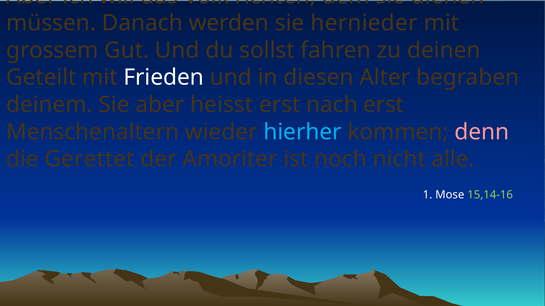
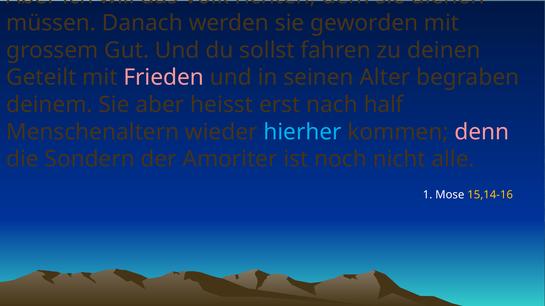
hernieder: hernieder -> geworden (364, 23)
Frieden colour: white -> pink (164, 78)
diesen: diesen -> seinen (319, 78)
nach erst: erst -> half (384, 105)
Gerettet: Gerettet -> Sondern (90, 159)
15,14-16 colour: light green -> yellow (490, 195)
